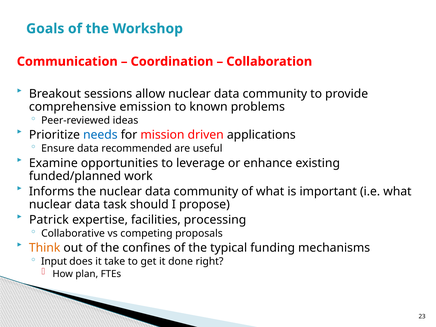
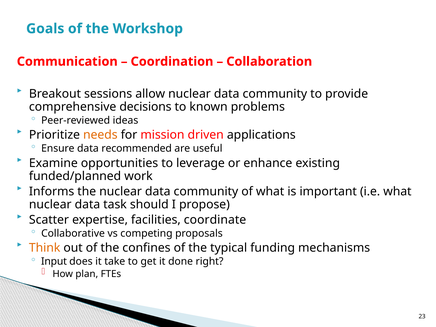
emission: emission -> decisions (145, 107)
needs colour: blue -> orange (100, 135)
Patrick: Patrick -> Scatter (49, 220)
processing: processing -> coordinate (215, 220)
